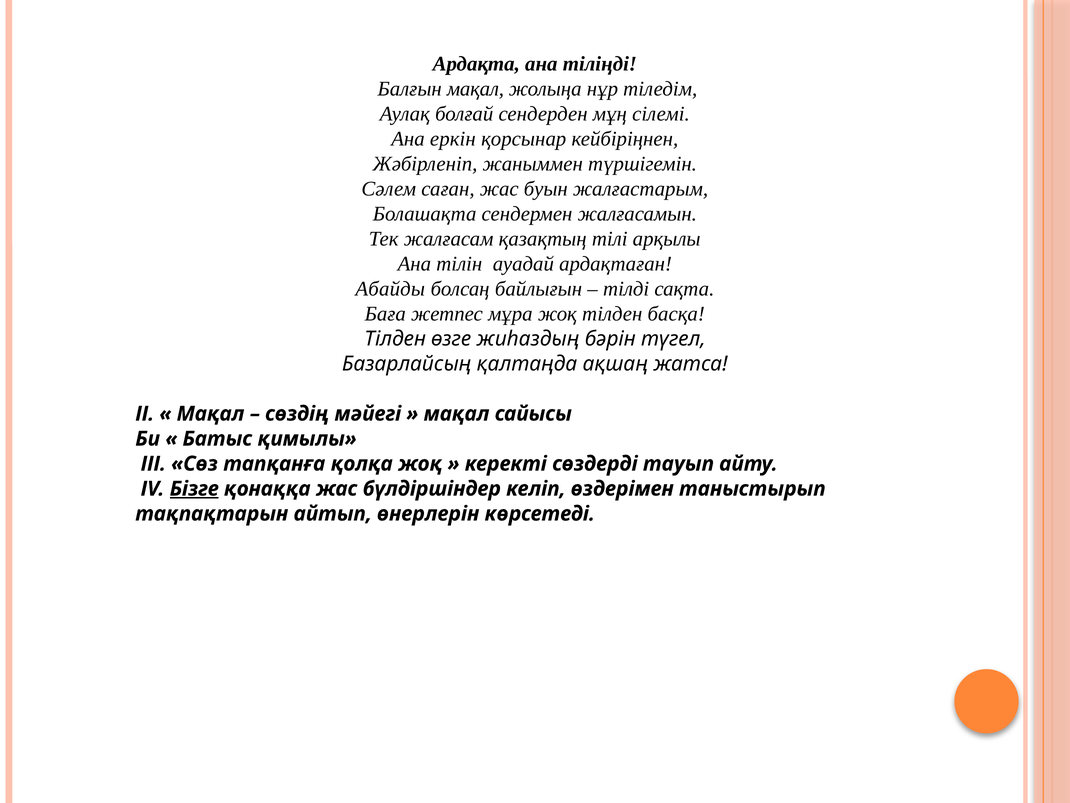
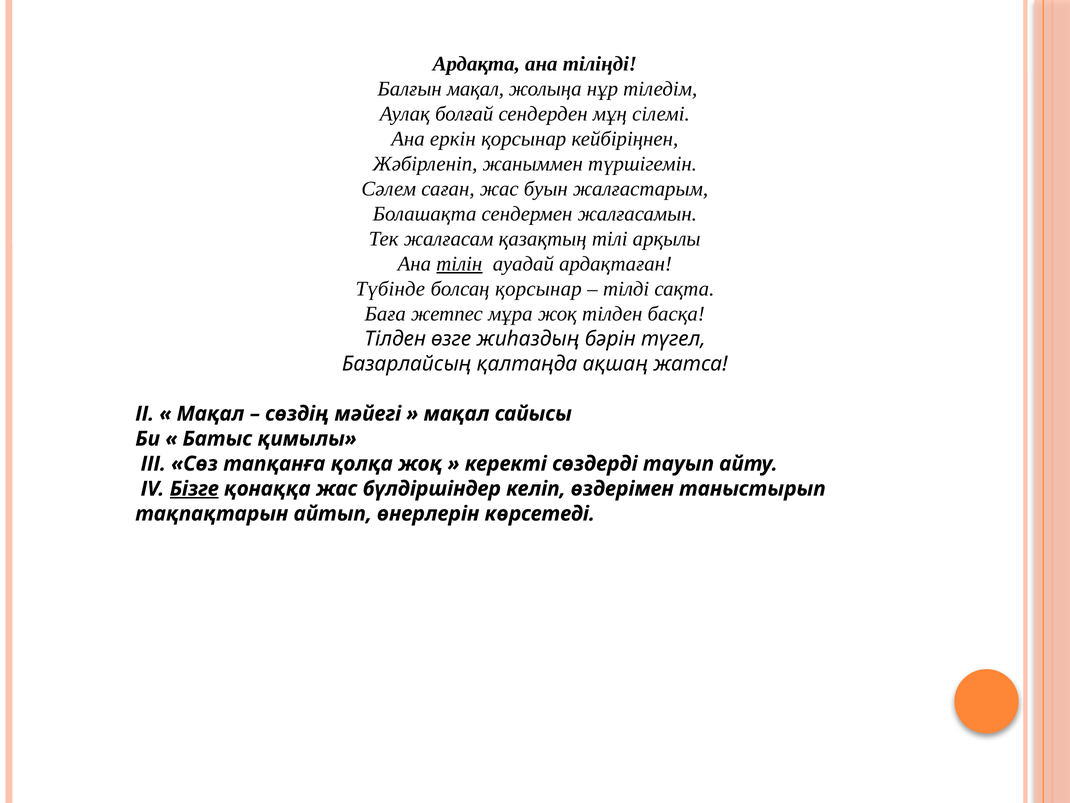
тілін underline: none -> present (459, 264)
Абайды: Абайды -> Түбінде (390, 289)
болсаң байлығын: байлығын -> қорсынар (538, 289)
